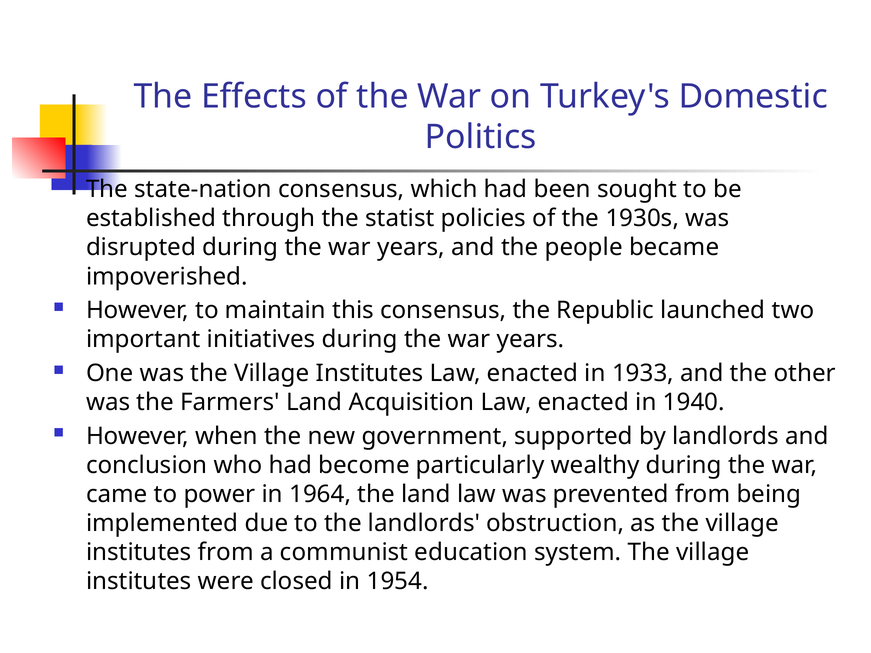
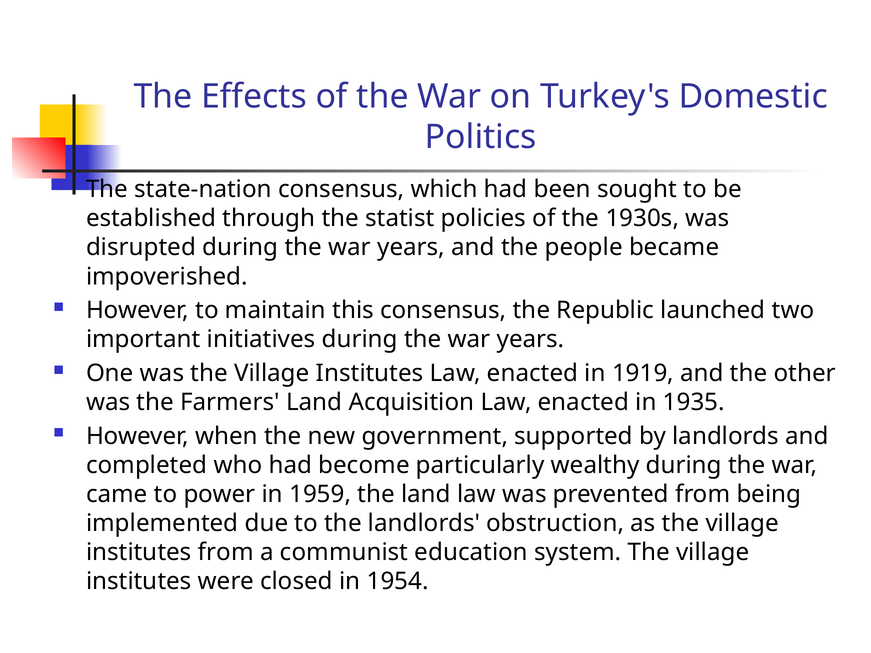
1933: 1933 -> 1919 (643, 373)
1940: 1940 -> 1935 (694, 402)
conclusion: conclusion -> completed (147, 465)
1964: 1964 -> 1959 (320, 494)
